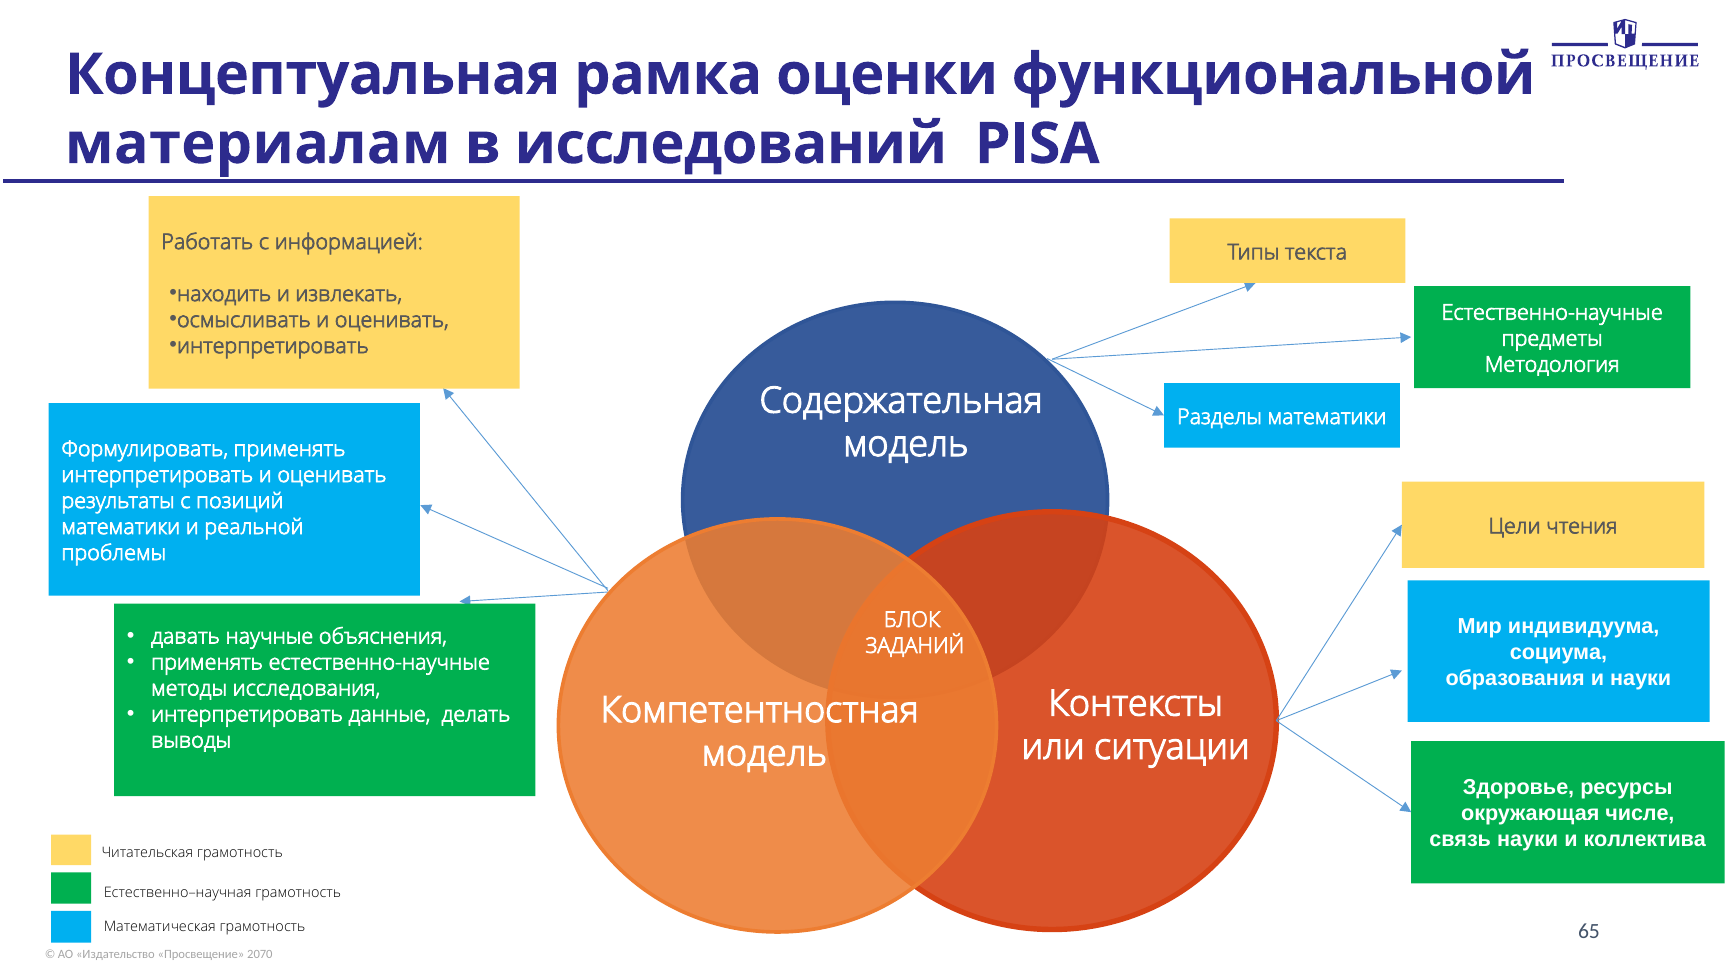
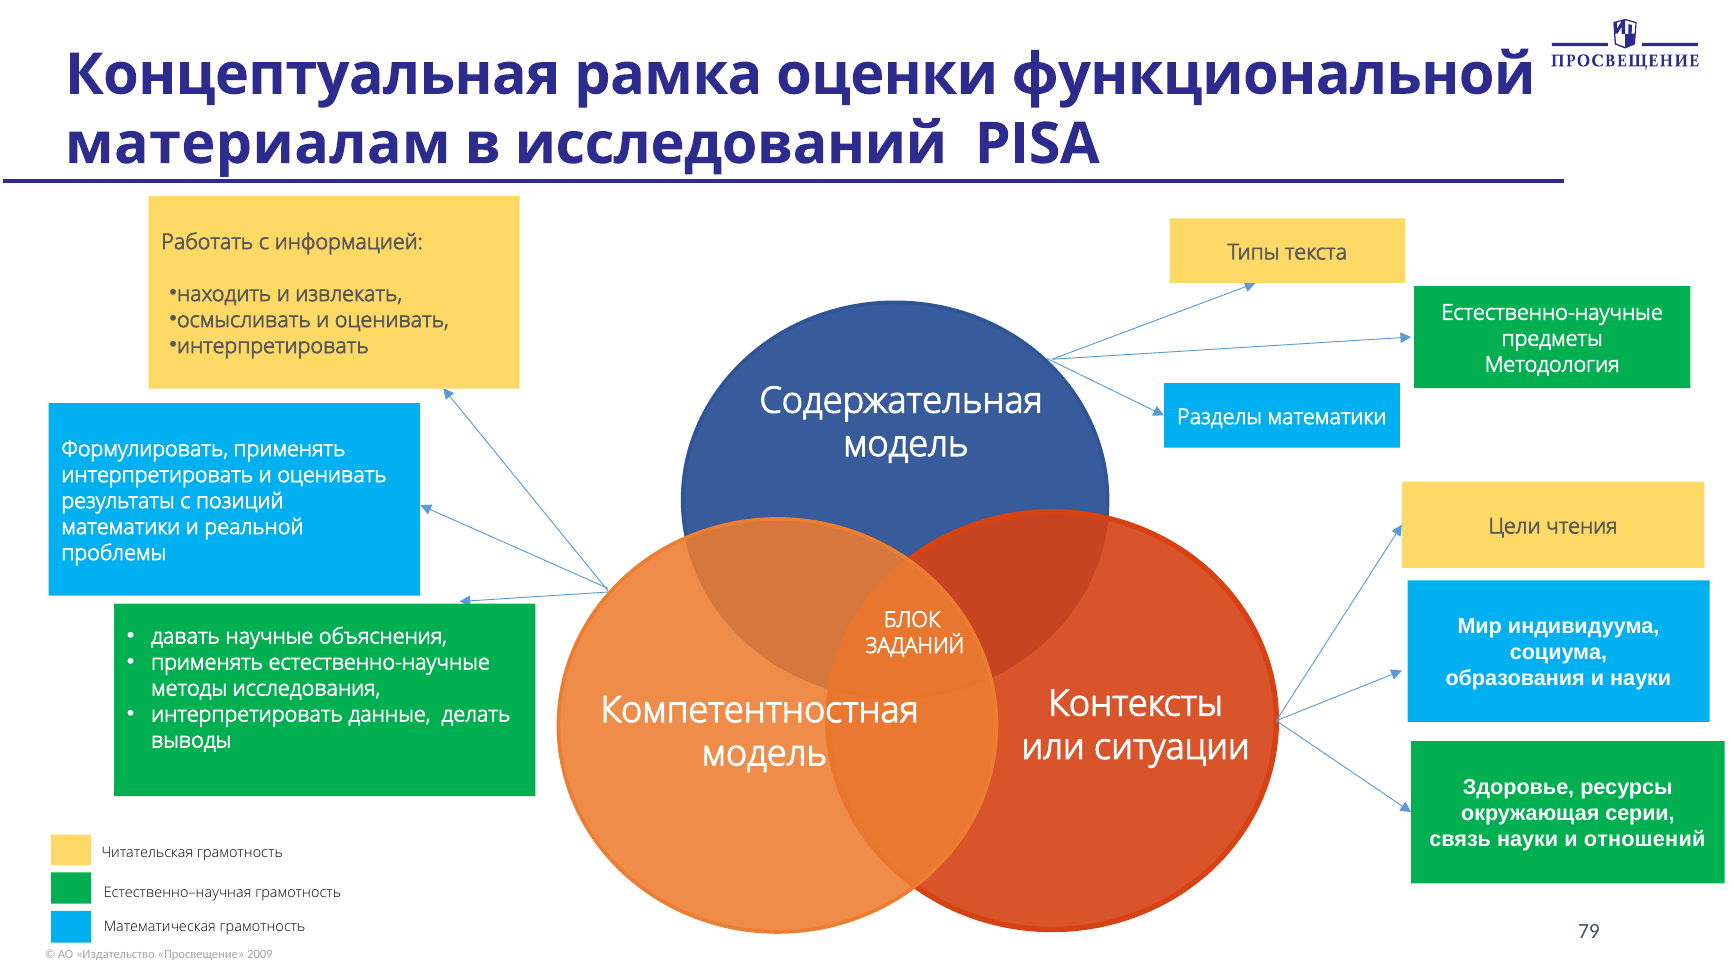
числе: числе -> серии (1640, 813)
коллектива: коллектива -> отношений (1645, 839)
65: 65 -> 79 (1589, 930)
2070: 2070 -> 2009 (260, 953)
